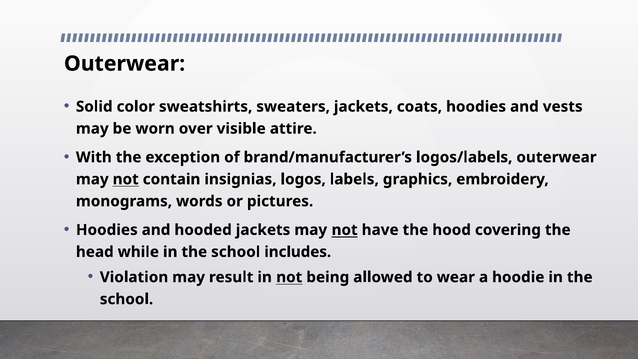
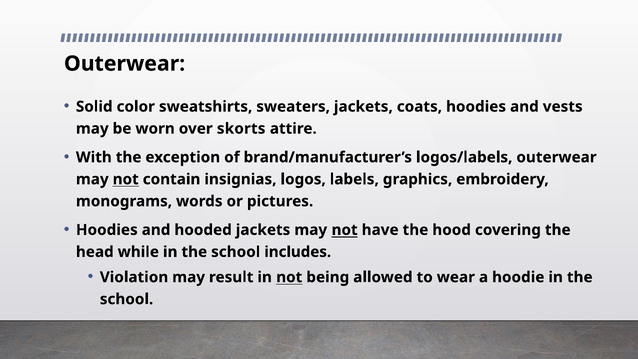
visible: visible -> skorts (241, 129)
